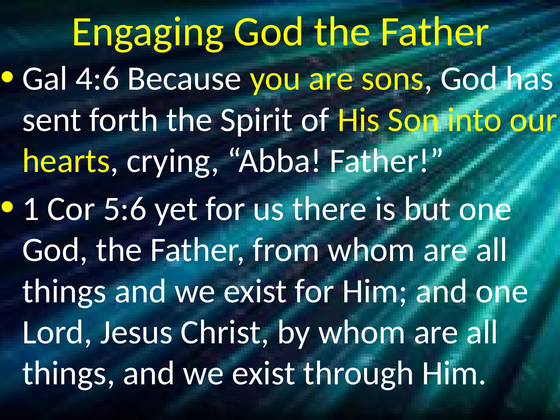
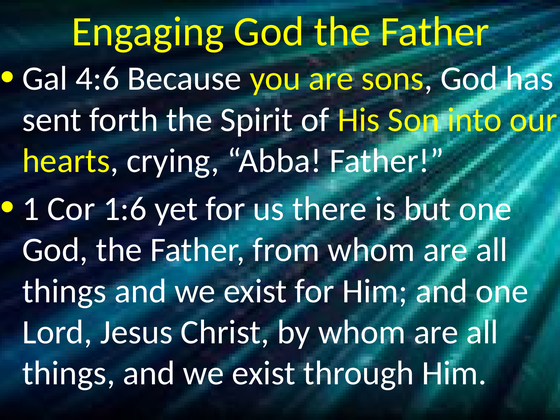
5:6: 5:6 -> 1:6 (125, 209)
